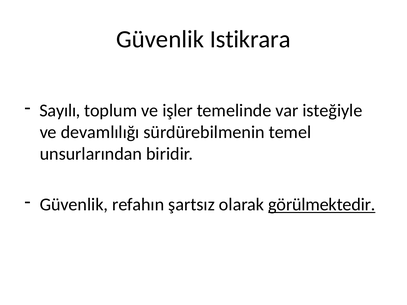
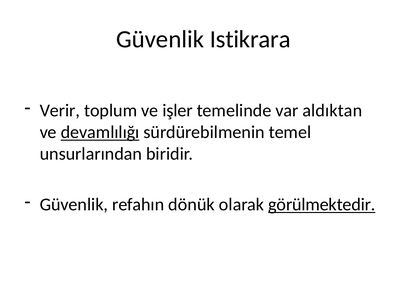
Sayılı: Sayılı -> Verir (60, 111)
isteğiyle: isteğiyle -> aldıktan (332, 111)
devamlılığı underline: none -> present (100, 132)
şartsız: şartsız -> dönük (192, 205)
